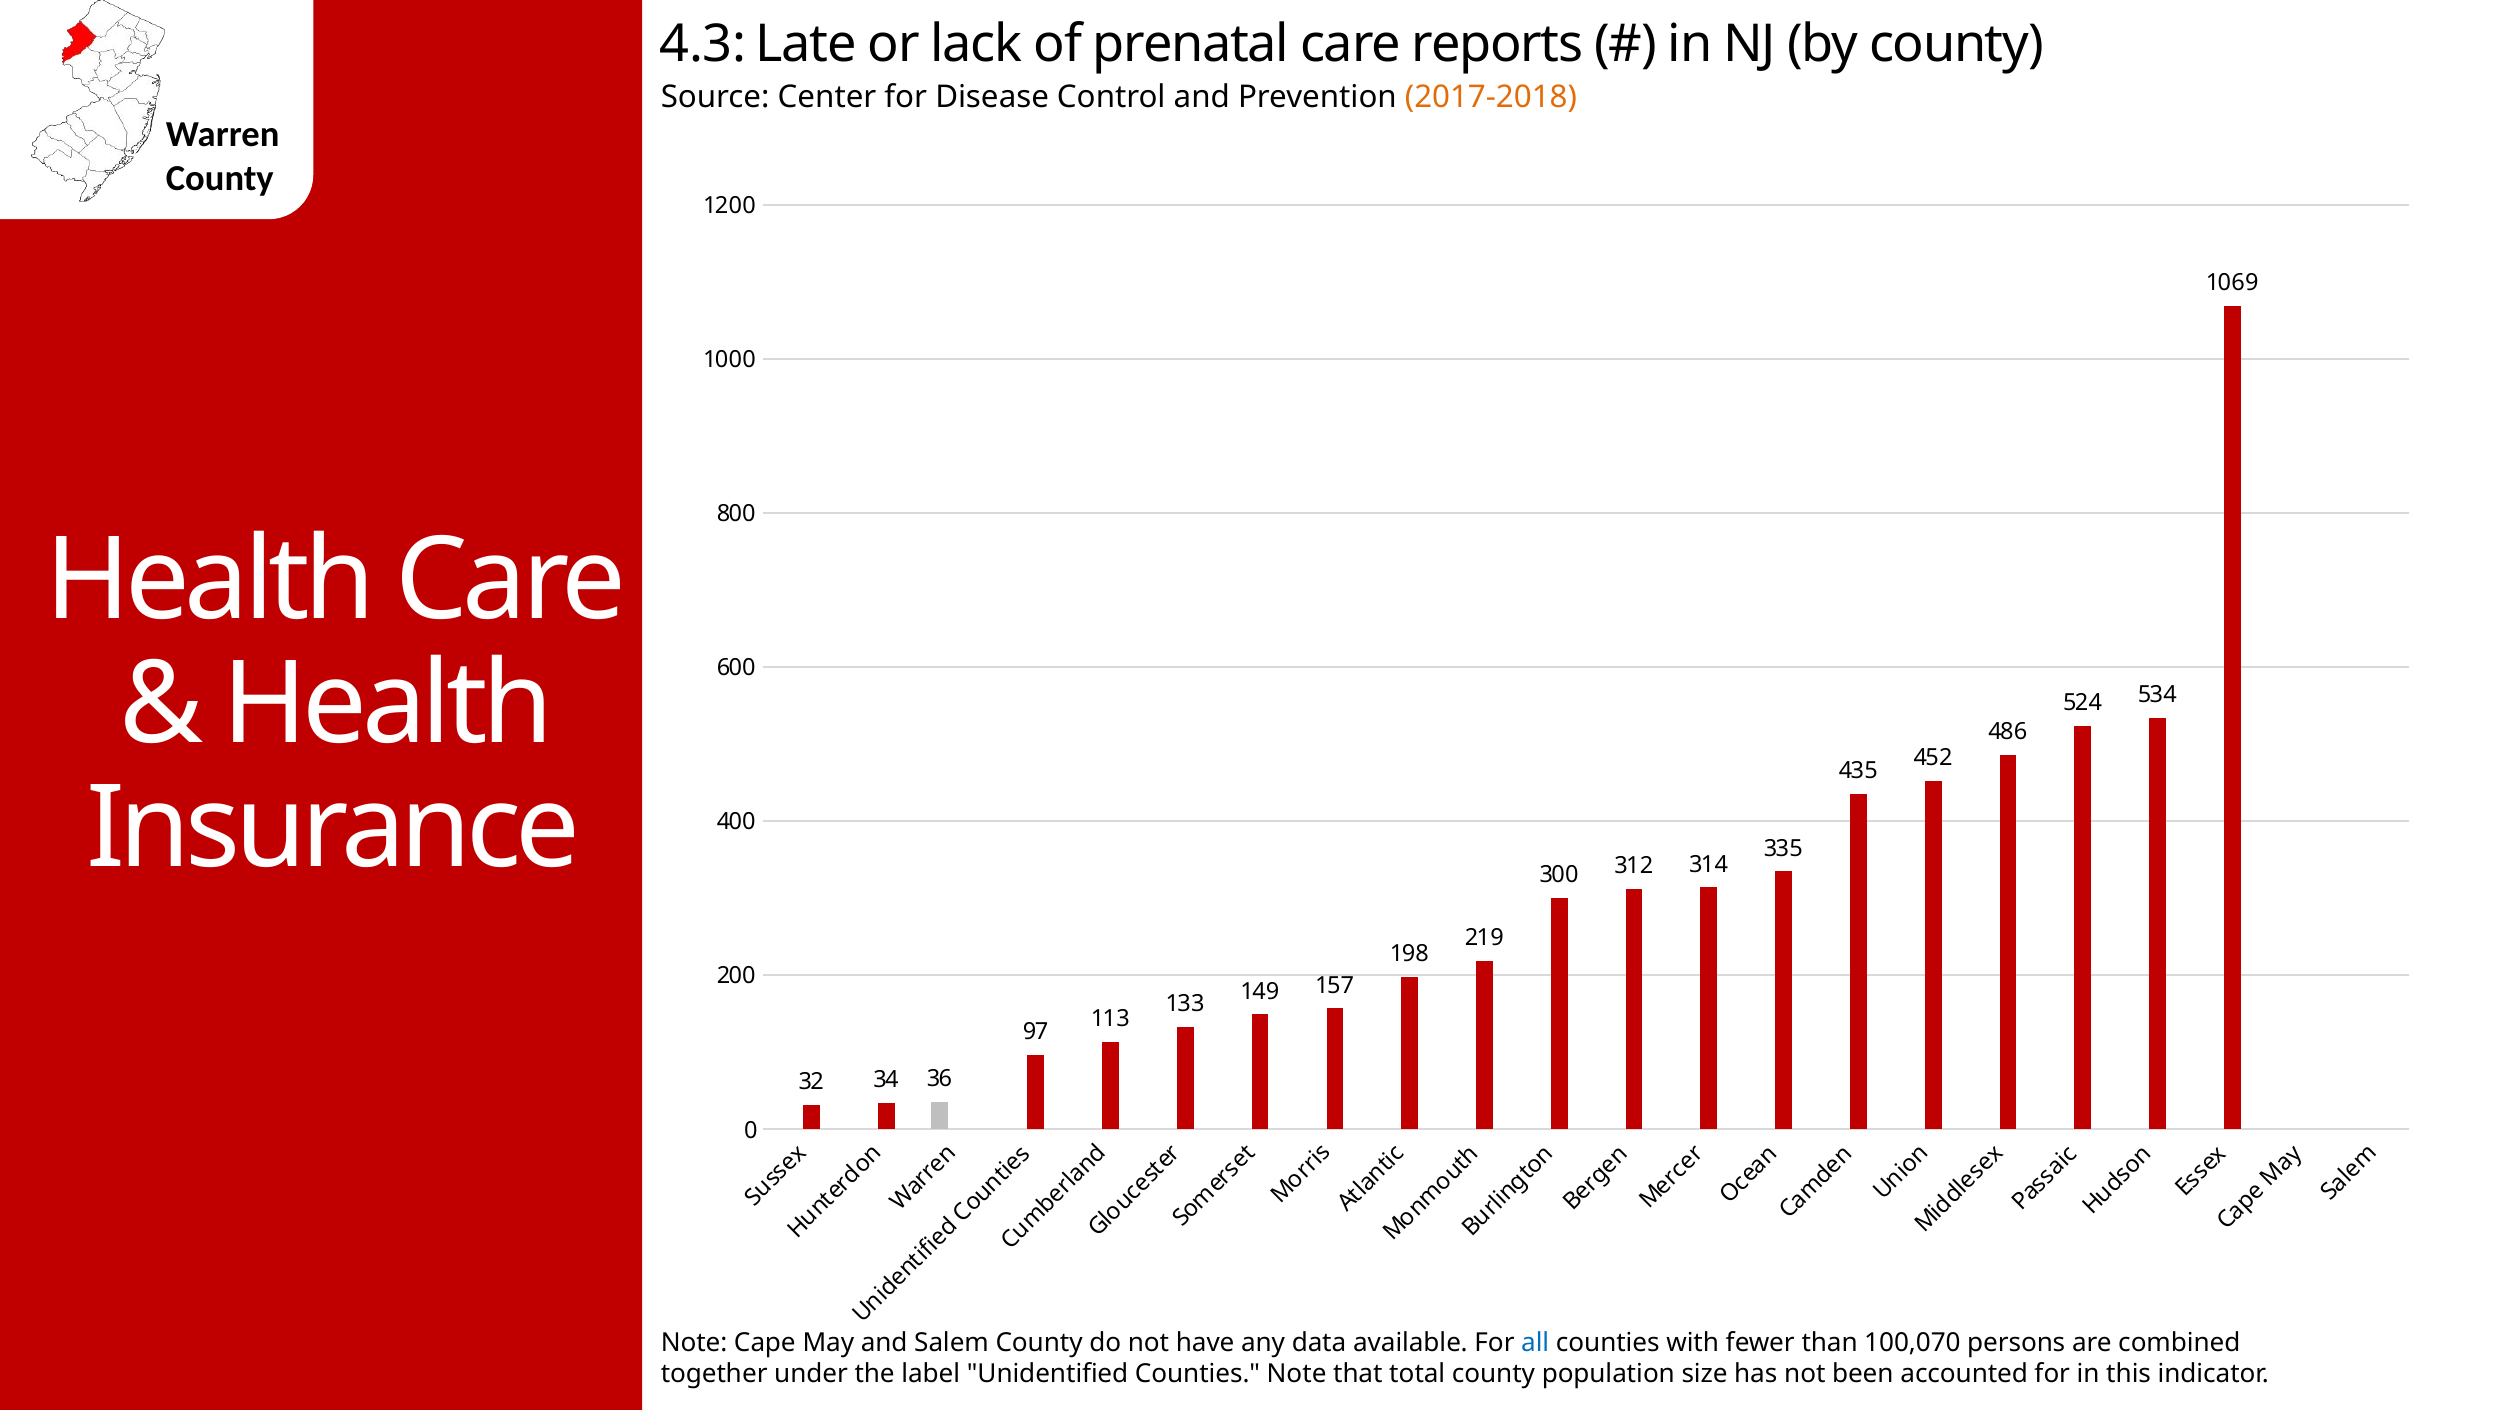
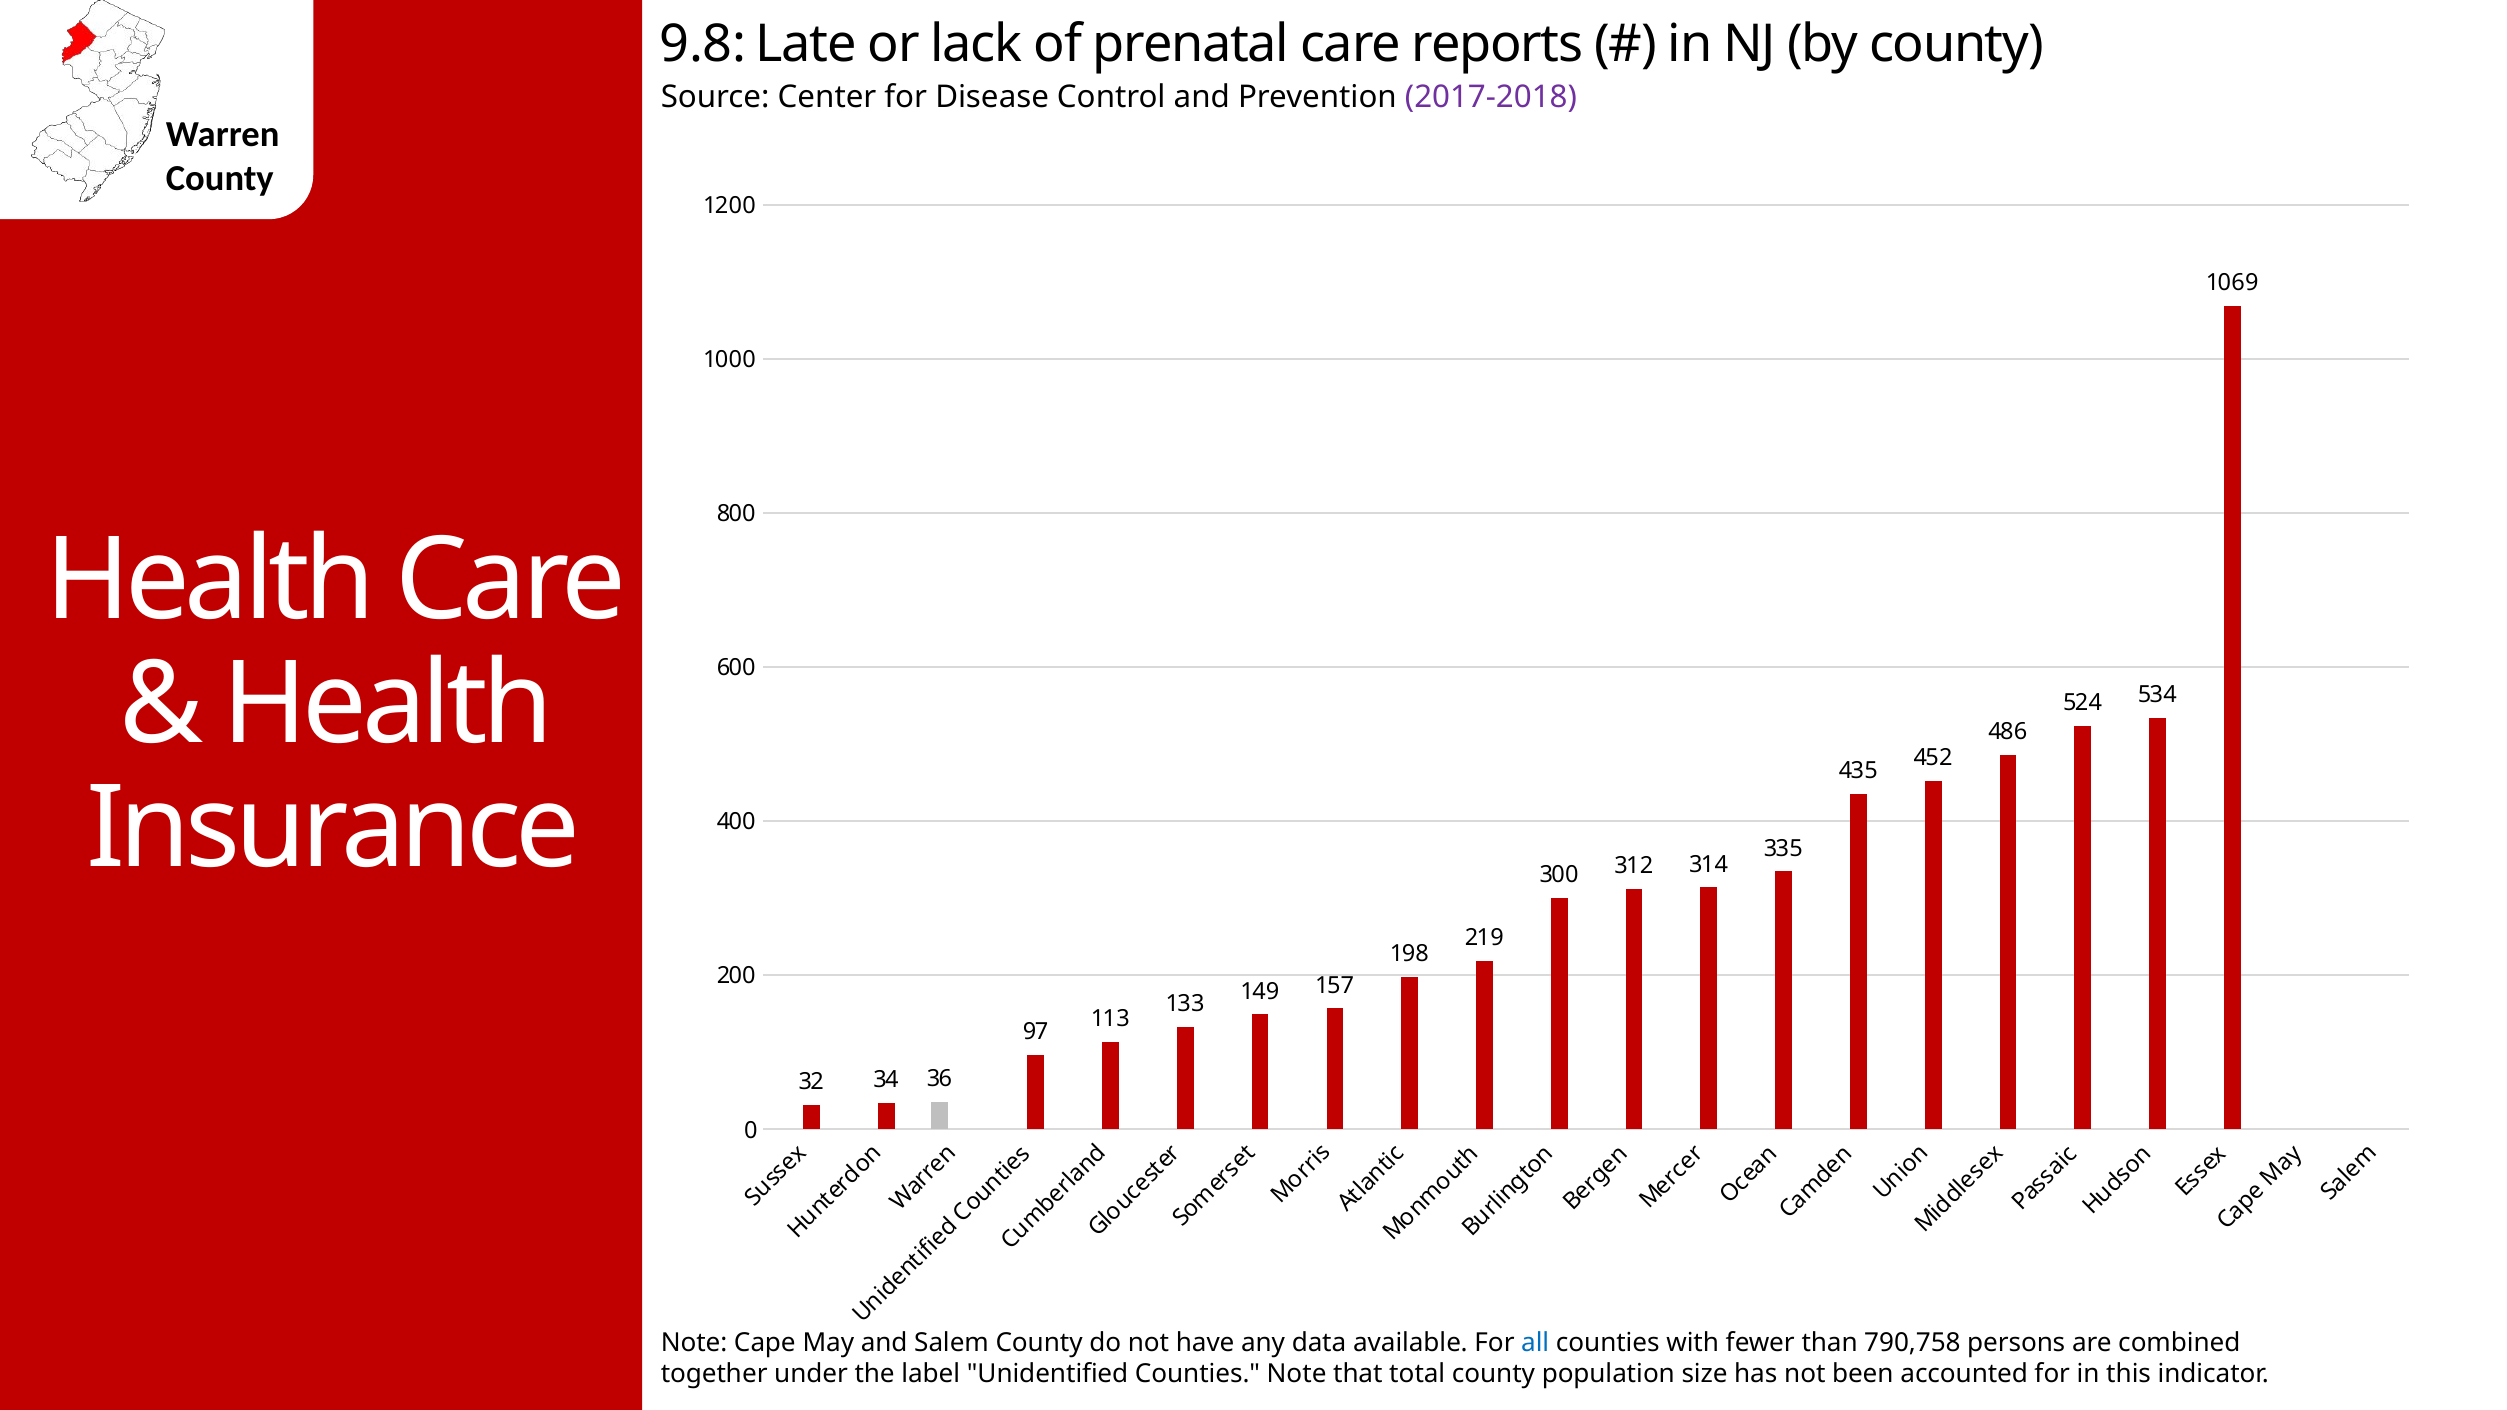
4.3: 4.3 -> 9.8 (703, 44)
2017-2018 colour: orange -> purple (1491, 98)
100,070: 100,070 -> 790,758 (1912, 1343)
